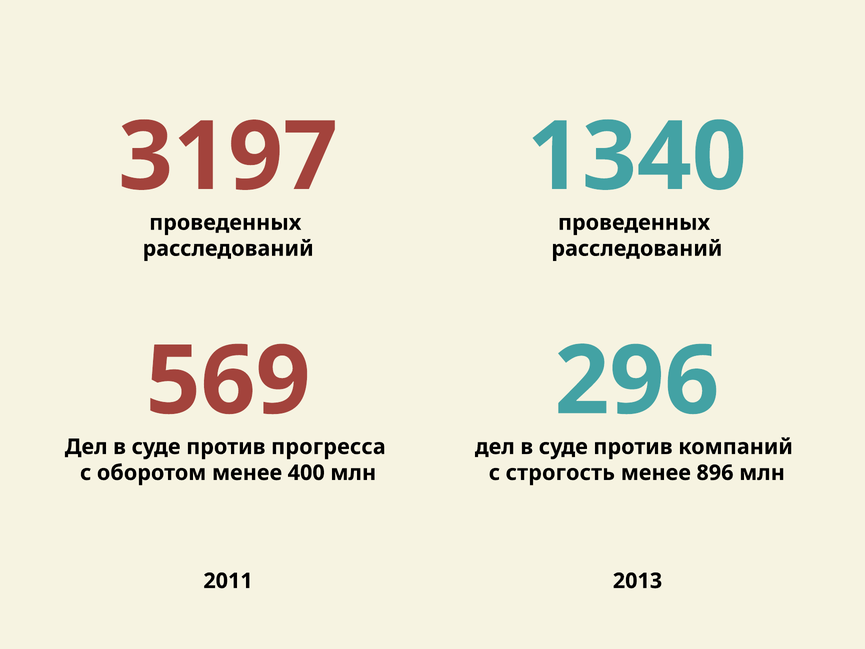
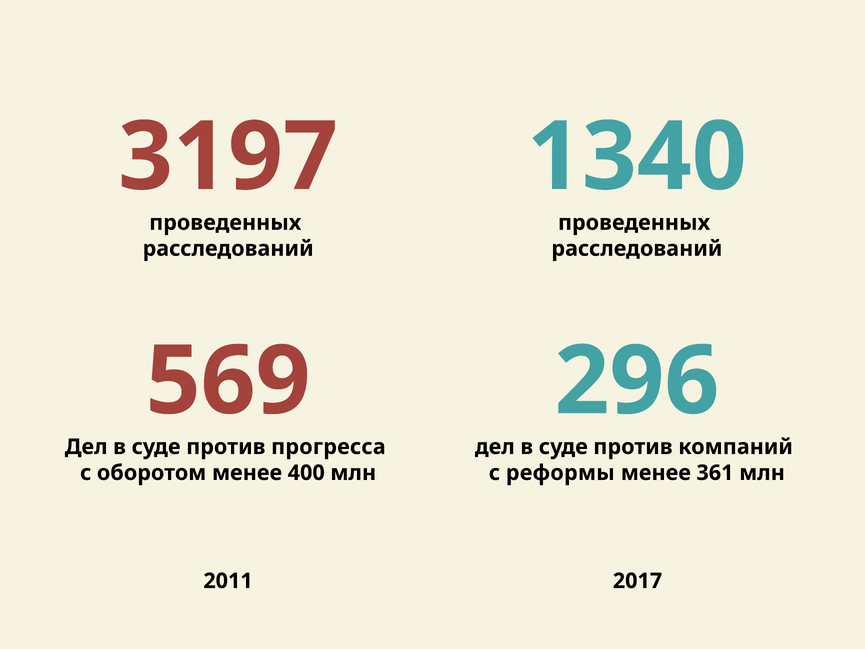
строгость: строгость -> реформы (560, 473)
896: 896 -> 361 (715, 473)
2013: 2013 -> 2017 (637, 581)
